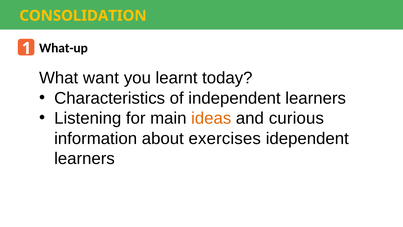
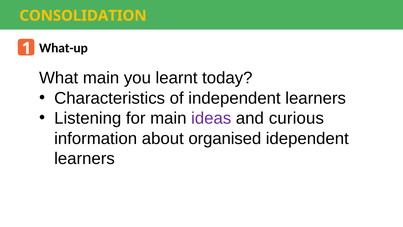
What want: want -> main (101, 78)
ideas colour: orange -> purple (211, 118)
exercises: exercises -> organised (225, 138)
